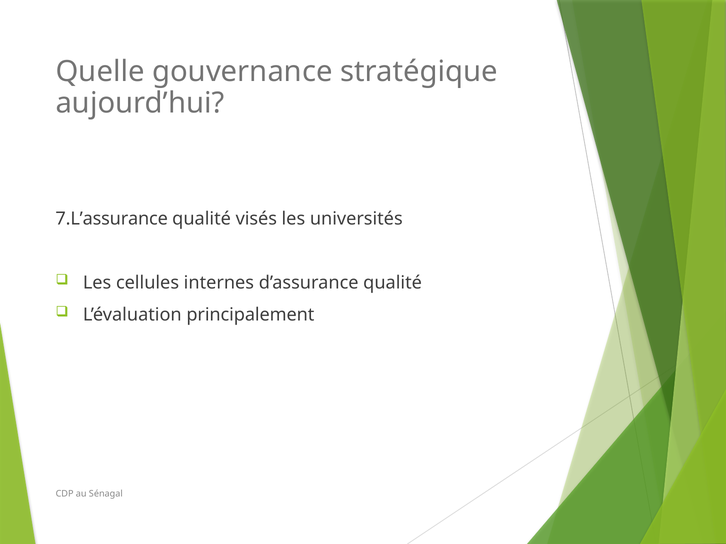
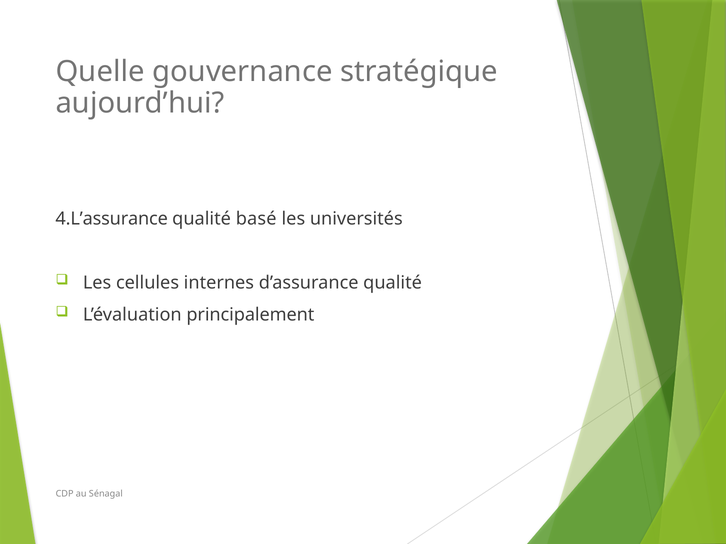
7.L’assurance: 7.L’assurance -> 4.L’assurance (112, 219)
visés: visés -> basé (256, 219)
